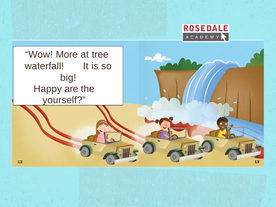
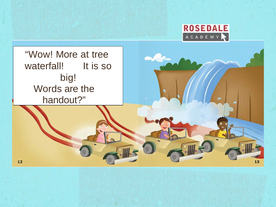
Happy: Happy -> Words (48, 89)
yourself: yourself -> handout (64, 100)
